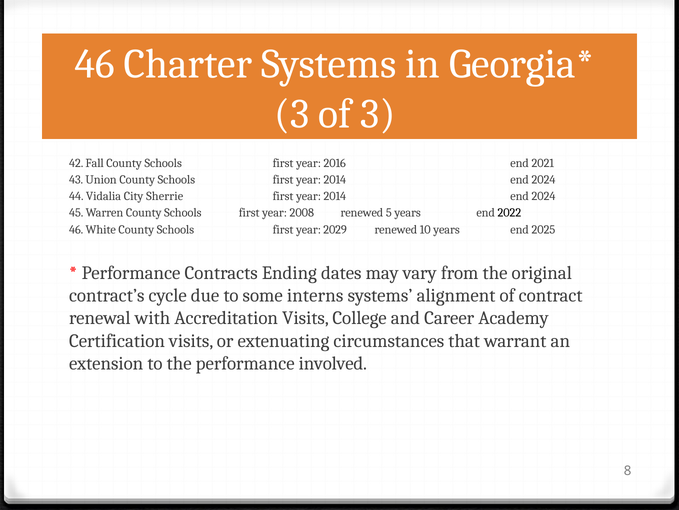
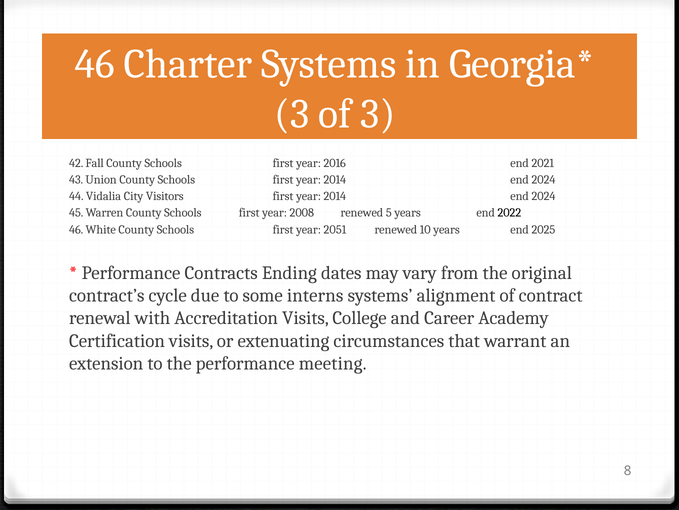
Sherrie: Sherrie -> Visitors (165, 196)
2029: 2029 -> 2051 (335, 229)
involved: involved -> meeting (333, 363)
